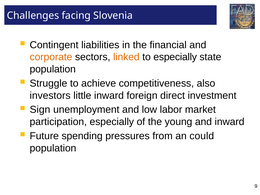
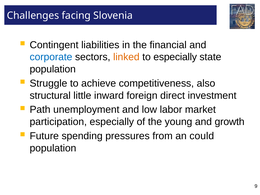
corporate colour: orange -> blue (51, 57)
investors: investors -> structural (50, 95)
Sign: Sign -> Path (40, 110)
and inward: inward -> growth (230, 122)
